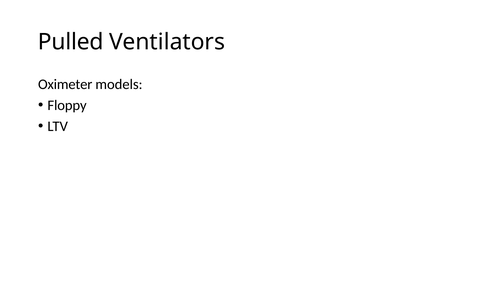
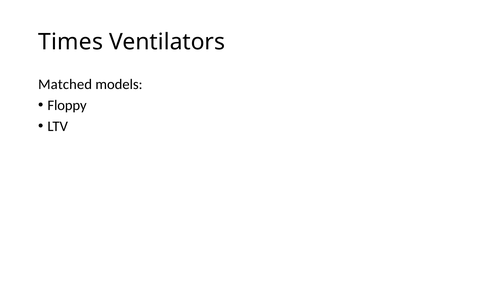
Pulled: Pulled -> Times (71, 42)
Oximeter: Oximeter -> Matched (65, 85)
